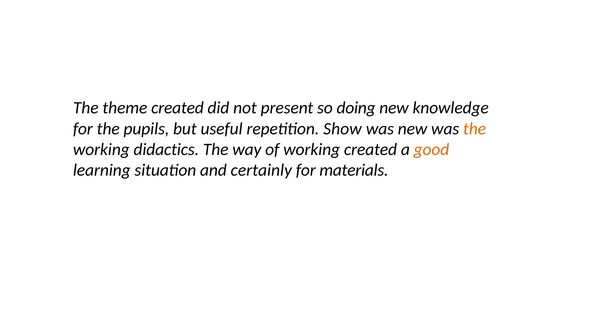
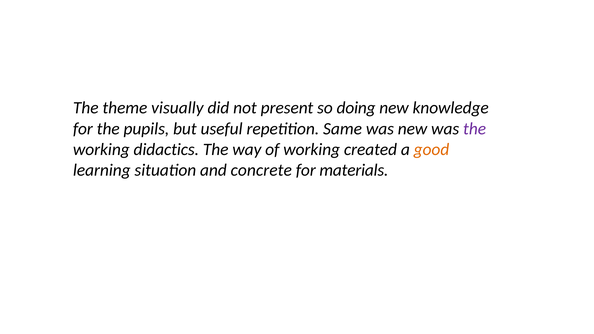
theme created: created -> visually (177, 108)
Show: Show -> Same (343, 129)
the colour: orange -> purple (475, 129)
certainly: certainly -> concrete (261, 170)
